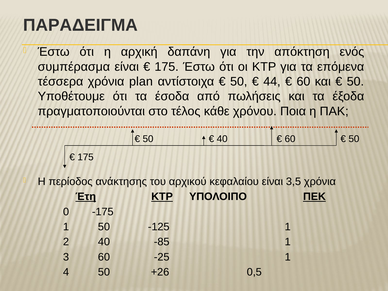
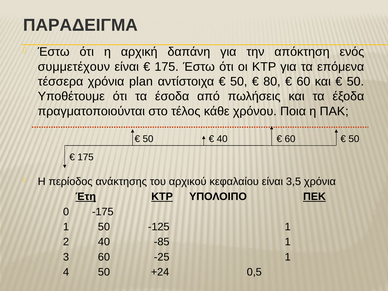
συμπέρασμα: συμπέρασμα -> συμμετέχουν (74, 67)
44: 44 -> 80 (272, 82)
+26: +26 -> +24 (160, 272)
